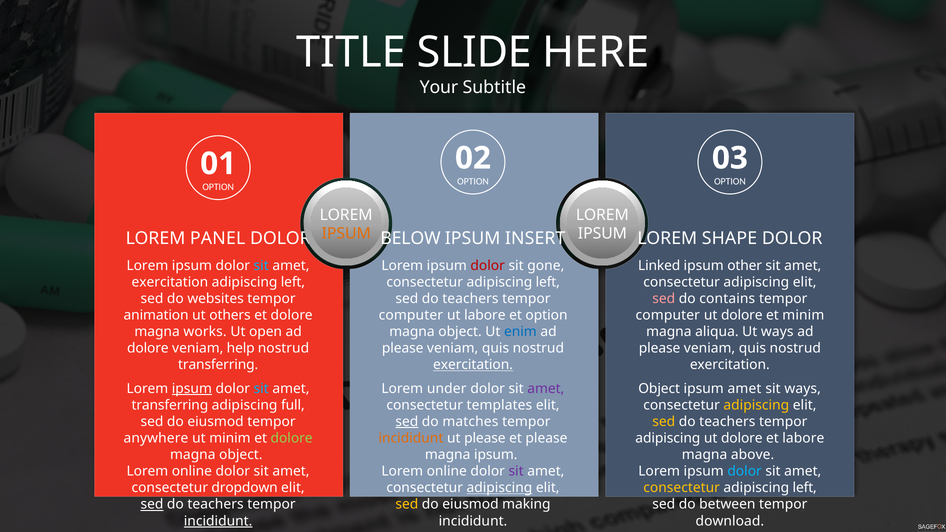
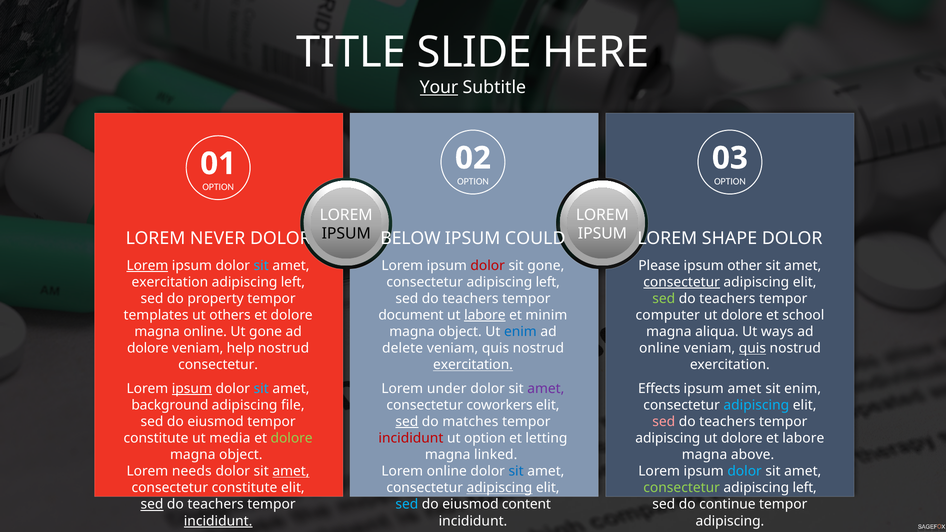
Your underline: none -> present (439, 87)
IPSUM colour: orange -> black (346, 234)
PANEL: PANEL -> NEVER (218, 239)
INSERT: INSERT -> COULD (535, 239)
Lorem underline: none -> present (147, 266)
Linked: Linked -> Please (659, 266)
consectetur underline: none -> present (682, 282)
websites: websites -> property (216, 299)
sed colour: pink -> light green (664, 299)
contains: contains -> teachers (727, 299)
animation: animation -> templates (156, 315)
computer: computer -> document (411, 315)
labore underline: none -> present (485, 315)
et option: option -> minim (546, 315)
et minim: minim -> school (803, 315)
magna works: works -> online (205, 332)
Ut open: open -> gone (266, 332)
please: please -> delete (403, 348)
please: please -> online (659, 348)
quis underline: none -> present (752, 348)
transferring: transferring -> consectetur (218, 365)
Object: Object -> Effects (659, 389)
sit ways: ways -> enim (803, 389)
transferring: transferring -> background (170, 405)
full: full -> file (293, 405)
templates: templates -> coworkers (500, 405)
adipiscing colour: yellow -> light blue (756, 405)
sed colour: yellow -> pink (664, 422)
anywhere: anywhere -> constitute (156, 438)
ut minim: minim -> media (230, 438)
incididunt colour: orange -> red (411, 438)
ut please: please -> option (485, 438)
et please: please -> letting (546, 438)
magna ipsum: ipsum -> linked (496, 455)
online: online -> needs (192, 471)
amet underline: none -> present (291, 471)
sit colour: purple -> blue (516, 471)
consectetur dropdown: dropdown -> constitute (245, 488)
consectetur colour: yellow -> light green (682, 488)
sed colour: yellow -> light blue (407, 505)
making: making -> content (526, 505)
between: between -> continue (727, 505)
download: download -> adipiscing (730, 521)
